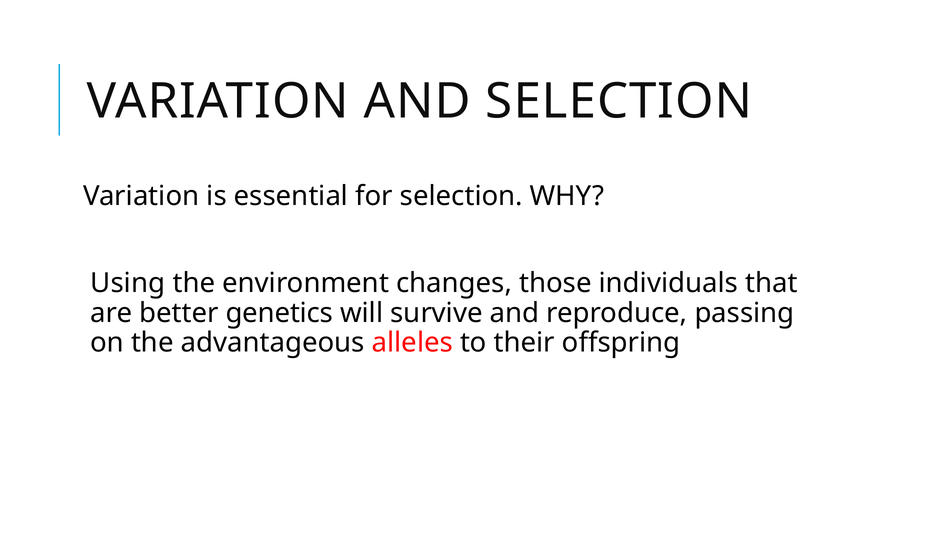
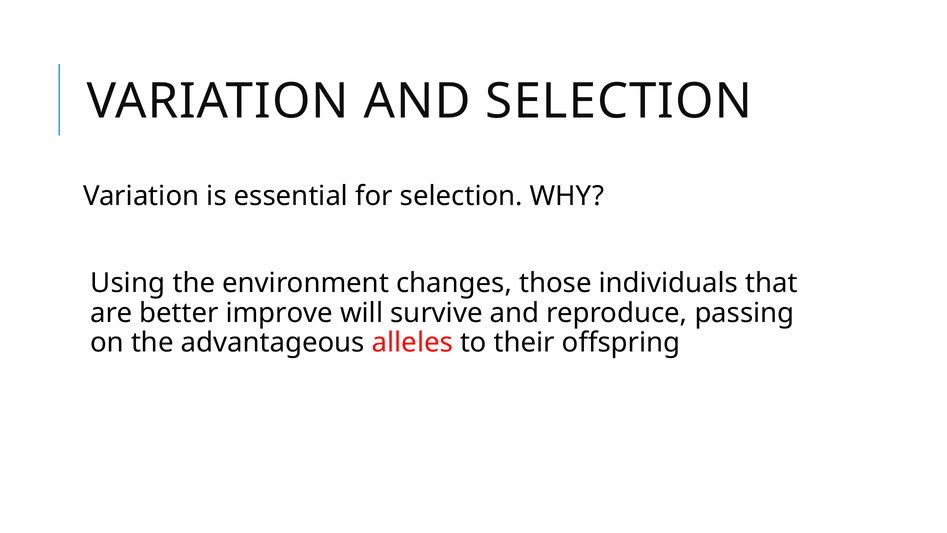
genetics: genetics -> improve (279, 313)
